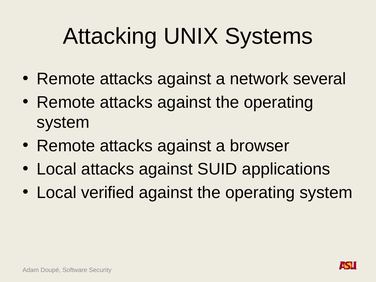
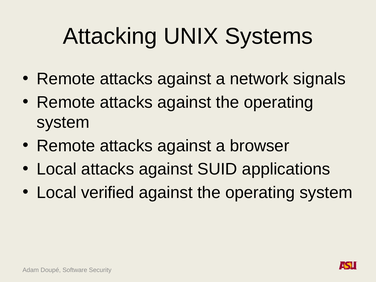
several: several -> signals (319, 79)
